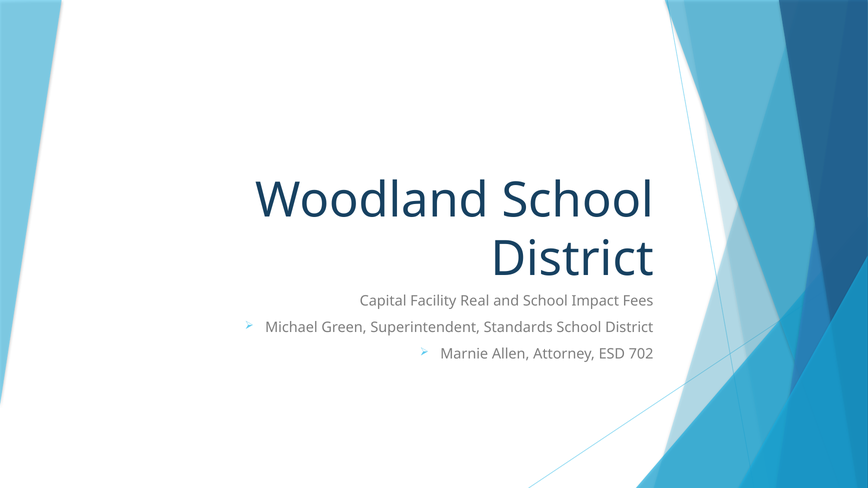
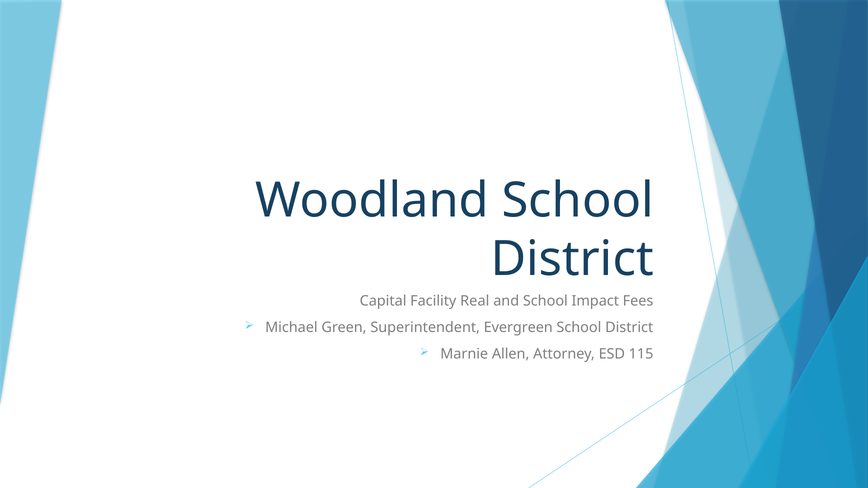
Standards: Standards -> Evergreen (518, 328)
702: 702 -> 115 (641, 354)
